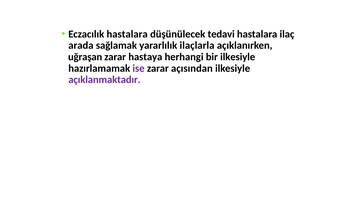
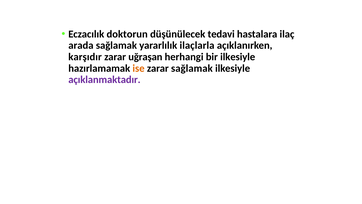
Eczacılık hastalara: hastalara -> doktorun (127, 34)
uğraşan: uğraşan -> karşıdır (85, 57)
hastaya: hastaya -> uğraşan (145, 57)
ise colour: purple -> orange (139, 68)
zarar açısından: açısından -> sağlamak (192, 68)
